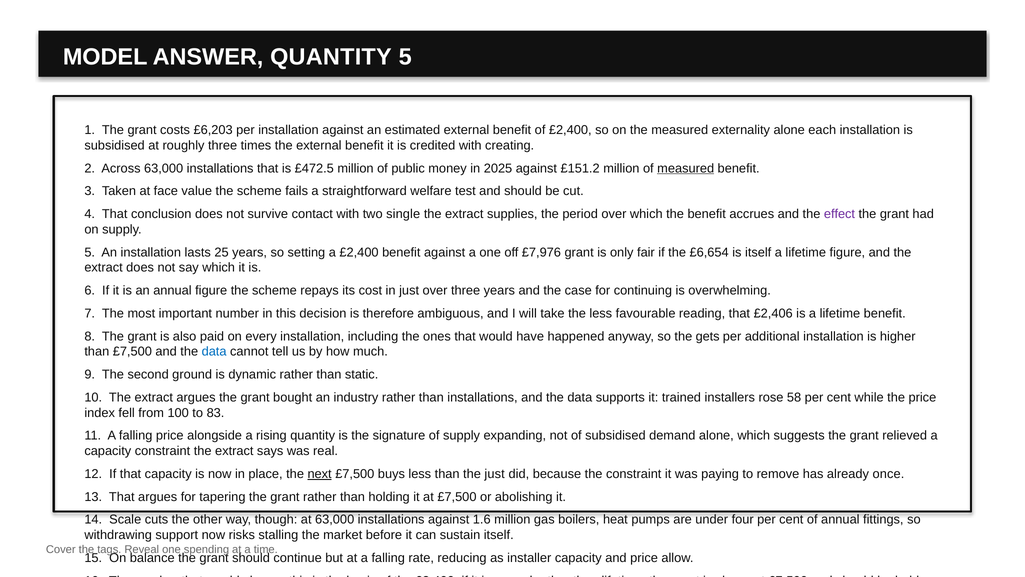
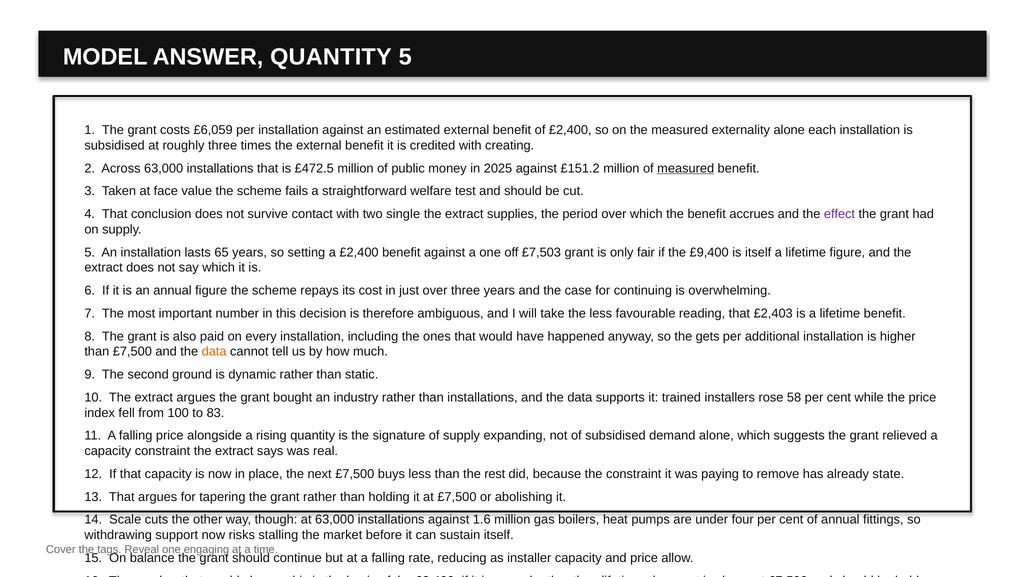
£6,203: £6,203 -> £6,059 (213, 130)
25: 25 -> 65 (222, 252)
£7,976: £7,976 -> £7,503 (541, 252)
£6,654: £6,654 -> £9,400 (709, 252)
£2,406: £2,406 -> £2,403 (773, 313)
data colour: blue -> orange (214, 351)
next underline: present -> none (320, 474)
the just: just -> rest (495, 474)
once: once -> state (888, 474)
spending: spending -> engaging (207, 549)
